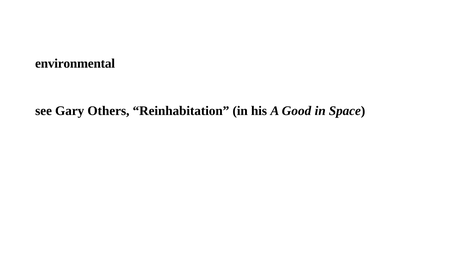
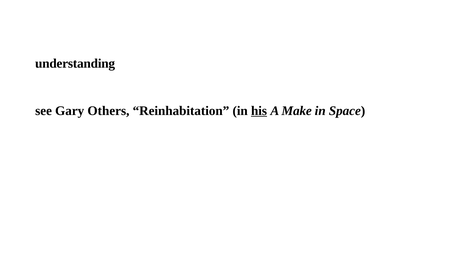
environmental: environmental -> understanding (75, 63)
his underline: none -> present (259, 111)
Good: Good -> Make (297, 111)
